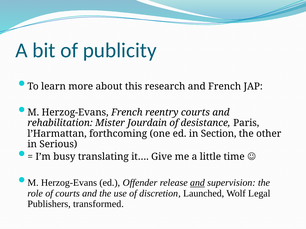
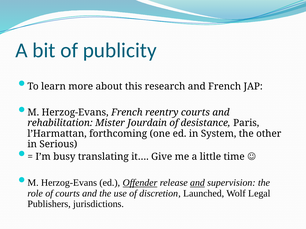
Section: Section -> System (219, 134)
Offender underline: none -> present (140, 183)
transformed: transformed -> jurisdictions (98, 204)
